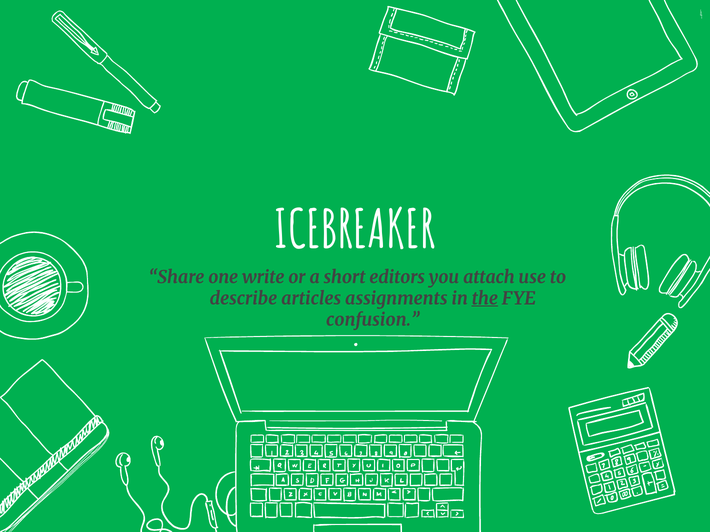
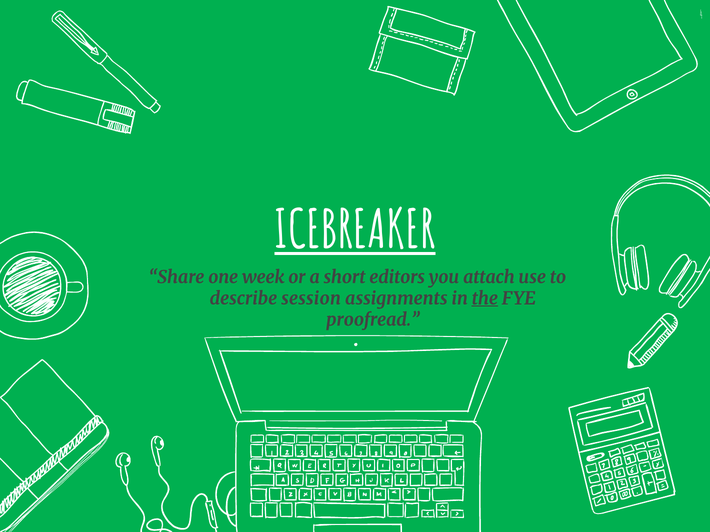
ICEBREAKER underline: none -> present (355, 231)
write: write -> week (263, 278)
articles: articles -> session (311, 299)
confusion: confusion -> proofread (373, 320)
